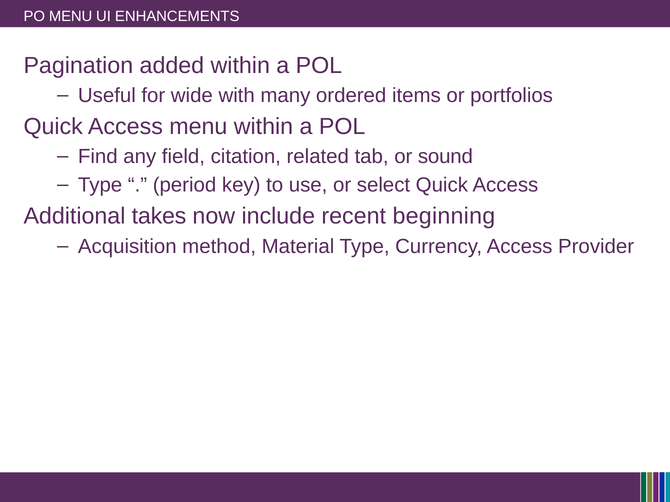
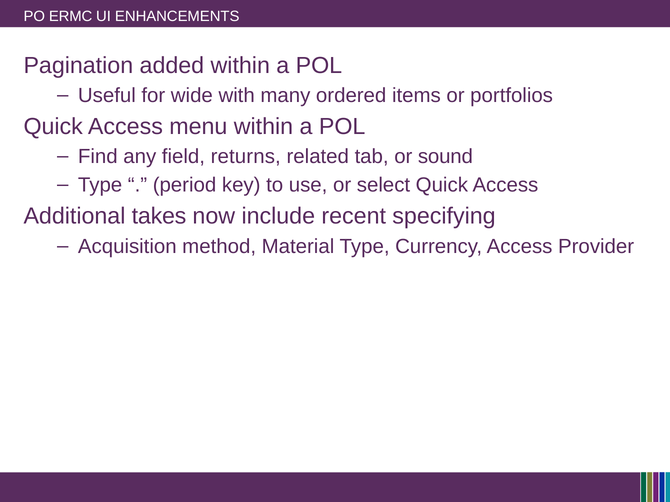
PO MENU: MENU -> ERMC (71, 16)
citation: citation -> returns (246, 157)
beginning: beginning -> specifying (444, 217)
